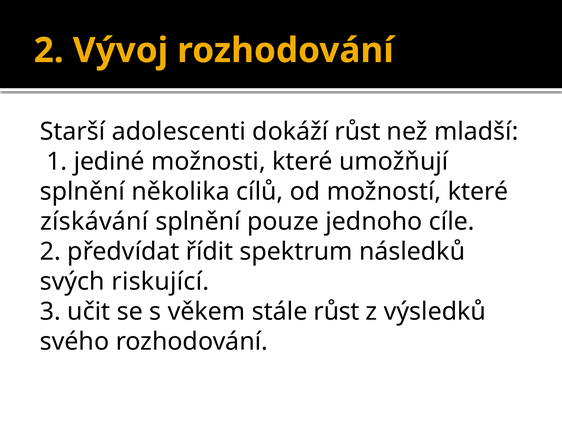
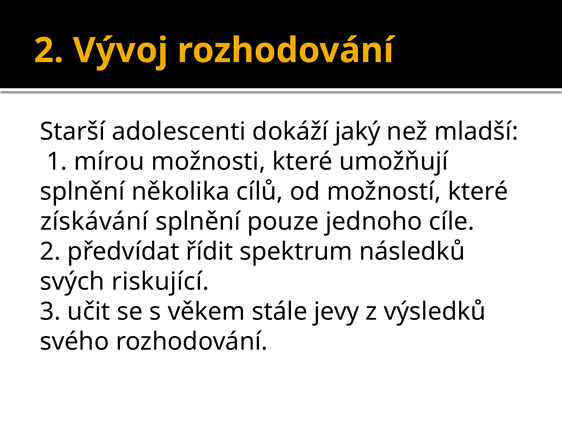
dokáží růst: růst -> jaký (358, 131)
jediné: jediné -> mírou (109, 161)
stále růst: růst -> jevy (337, 311)
